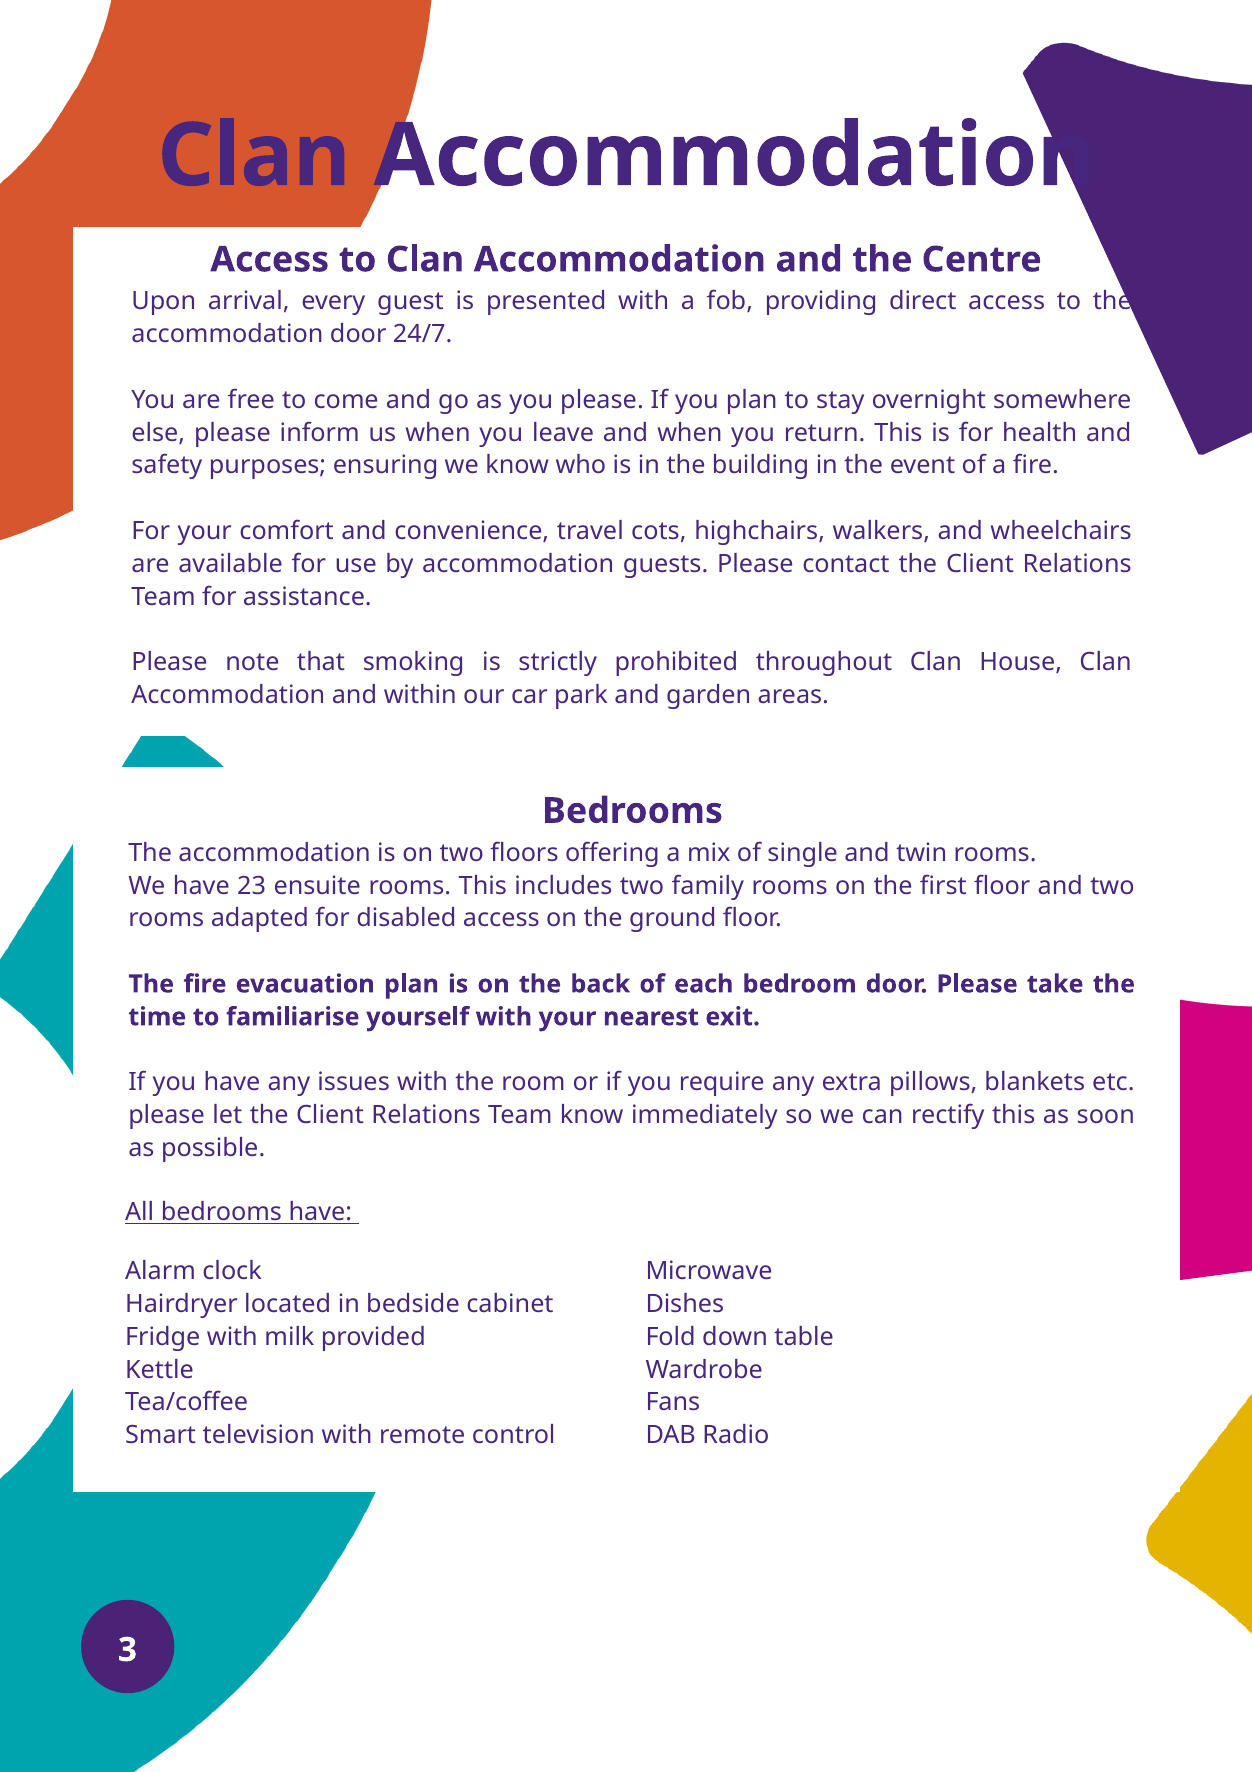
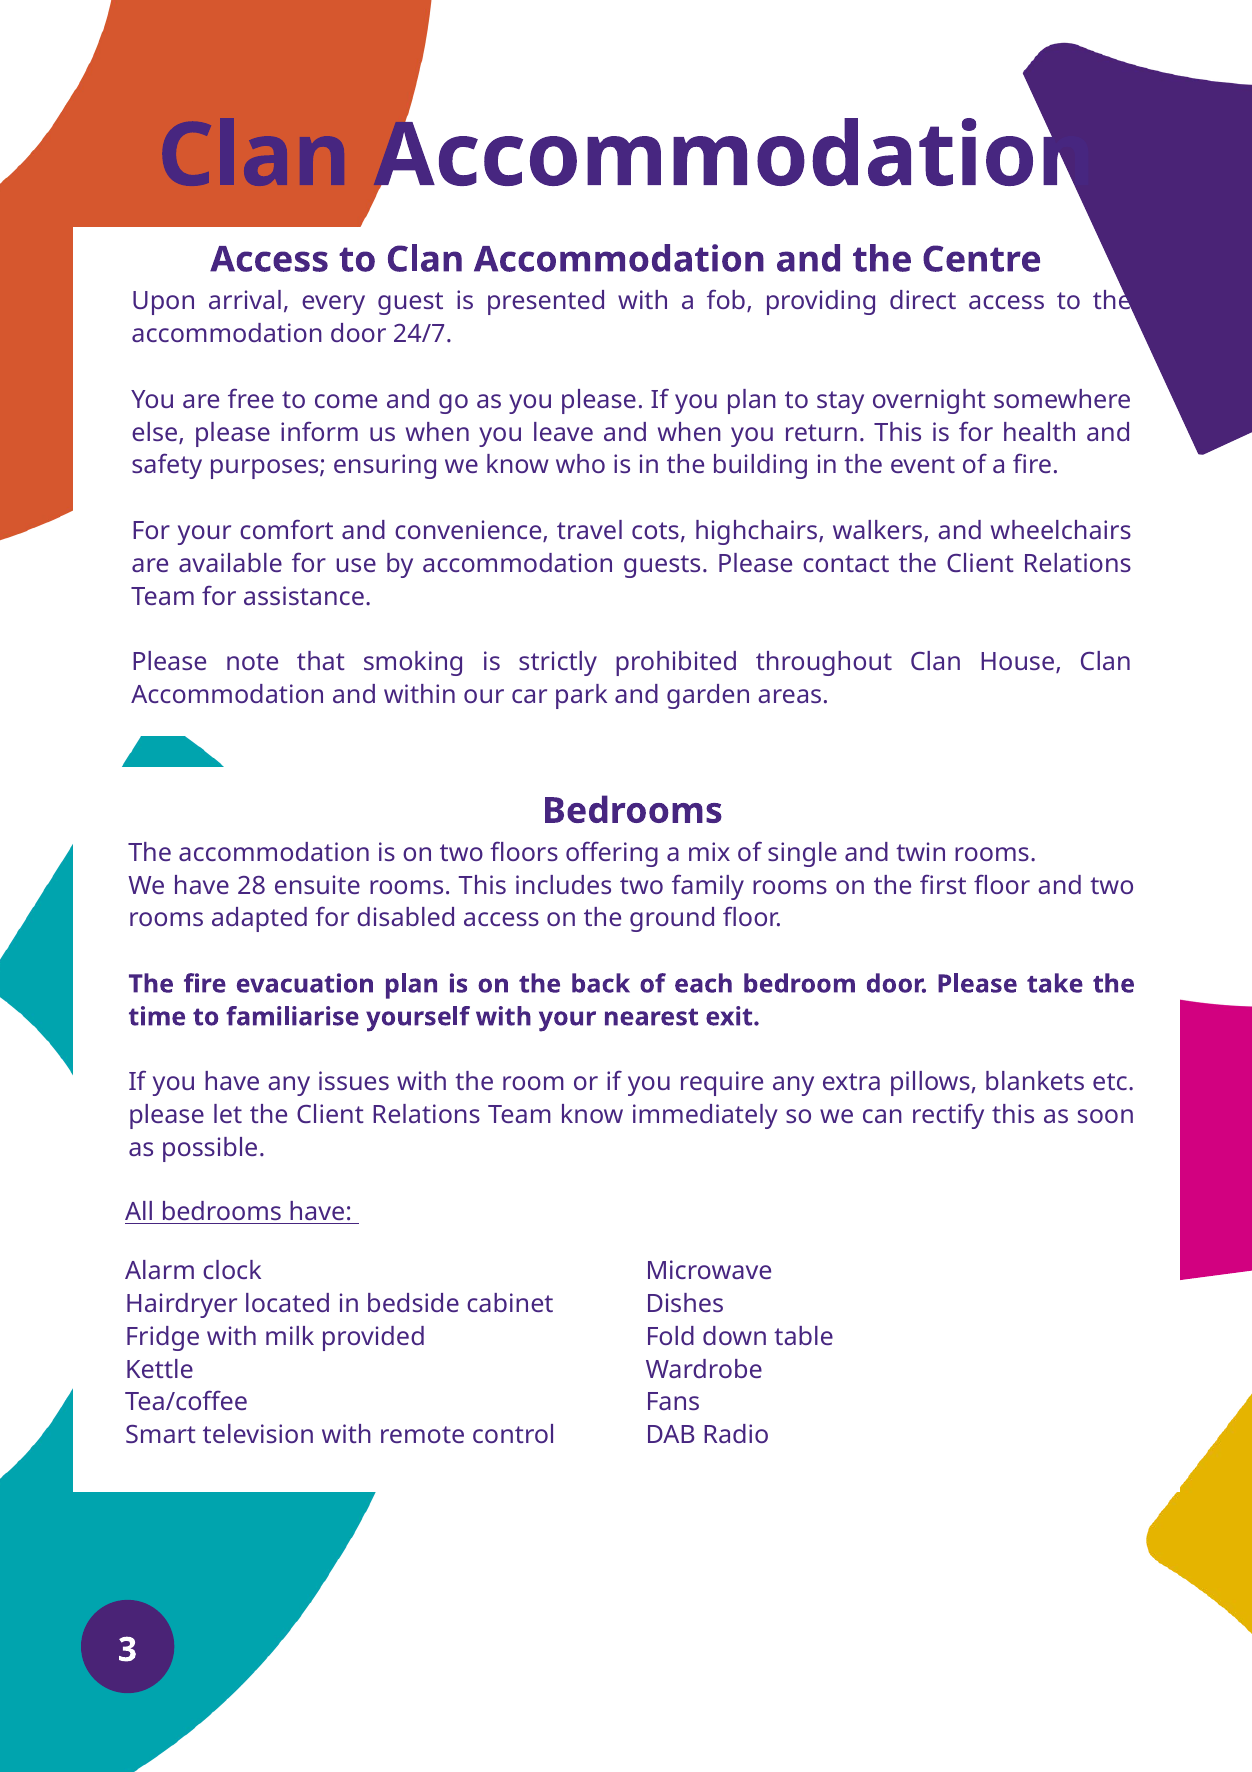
23: 23 -> 28 (252, 886)
